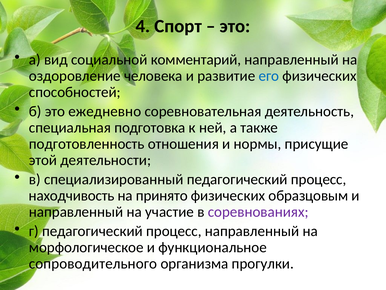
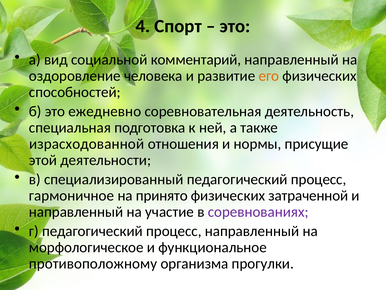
его colour: blue -> orange (269, 76)
подготовленность: подготовленность -> израсходованной (87, 144)
находчивость: находчивость -> гармоничное (72, 195)
образцовым: образцовым -> затраченной (308, 195)
сопроводительного: сопроводительного -> противоположному (93, 263)
